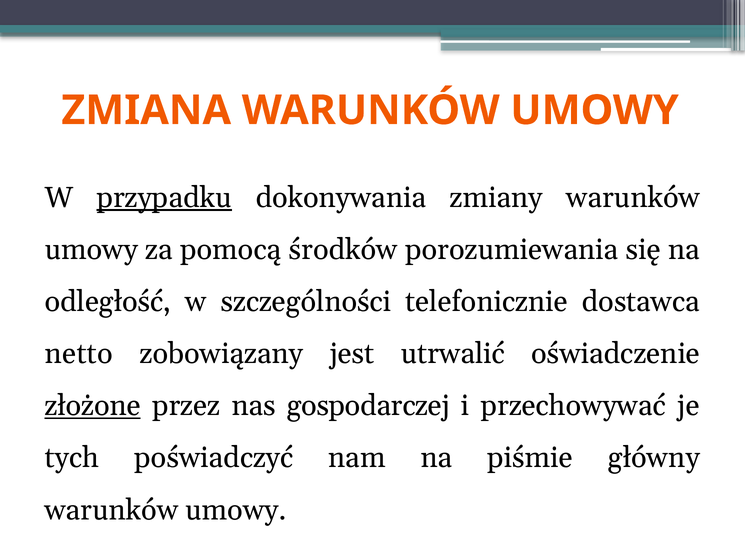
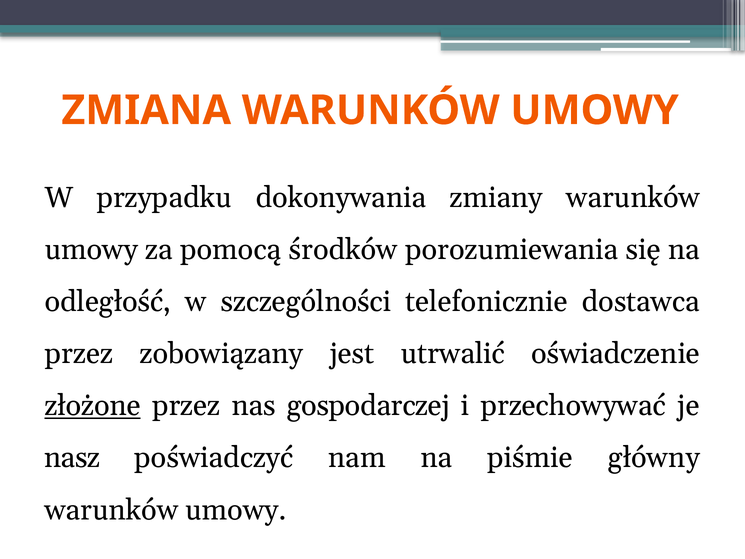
przypadku underline: present -> none (164, 198)
netto: netto -> przez (79, 354)
tych: tych -> nasz (72, 458)
